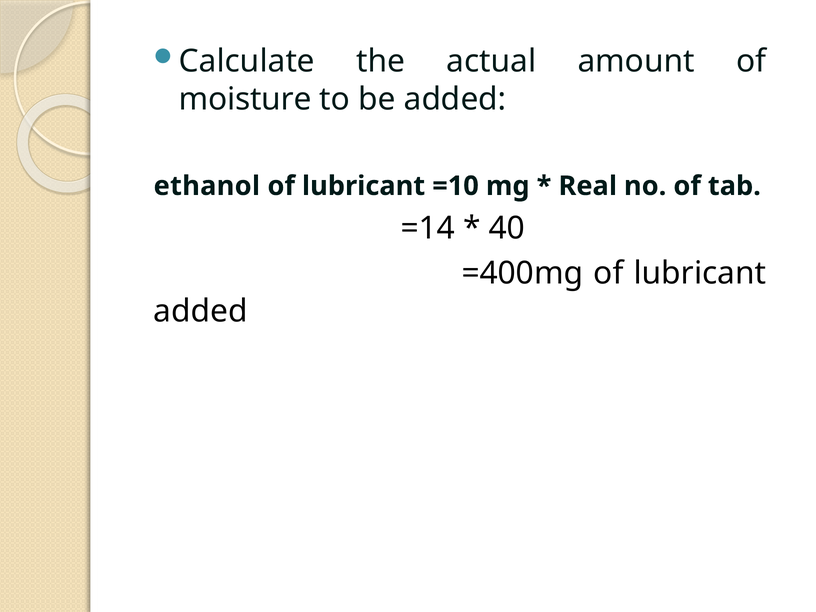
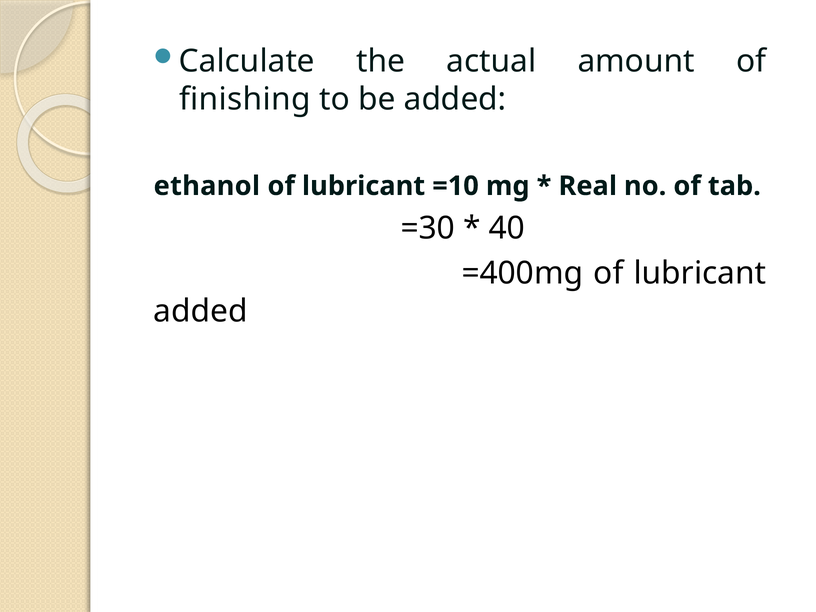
moisture: moisture -> finishing (245, 99)
=14: =14 -> =30 (428, 228)
